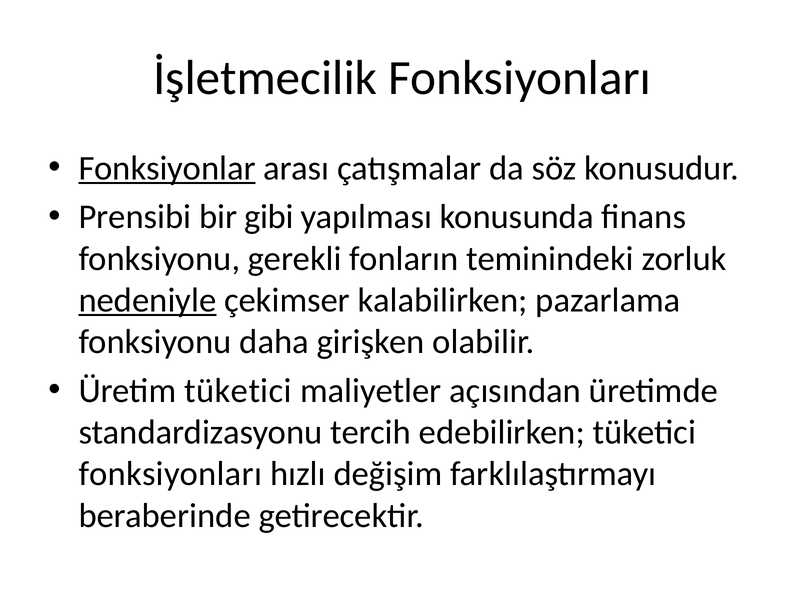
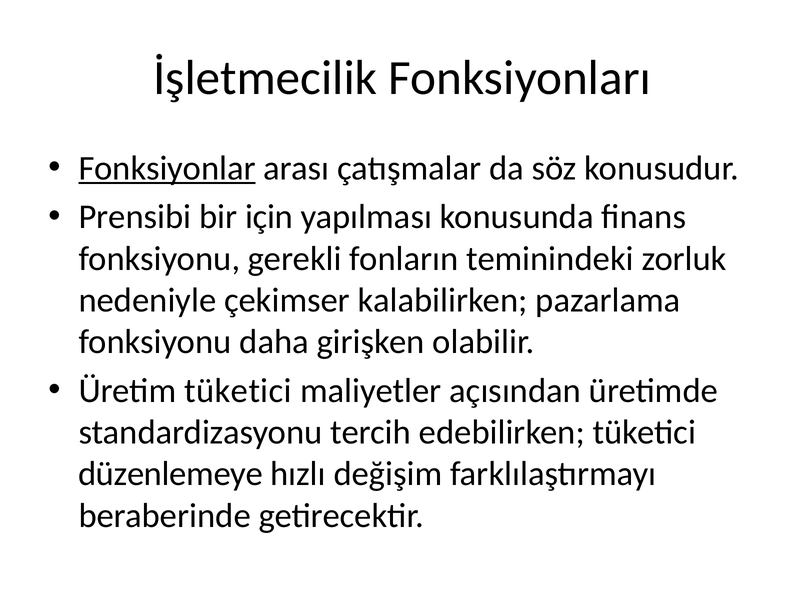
gibi: gibi -> için (269, 217)
nedeniyle underline: present -> none (147, 300)
fonksiyonları: fonksiyonları -> düzenlemeye (171, 474)
